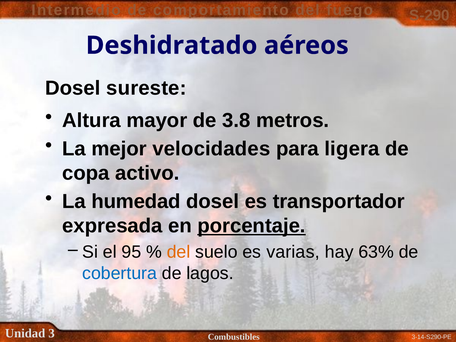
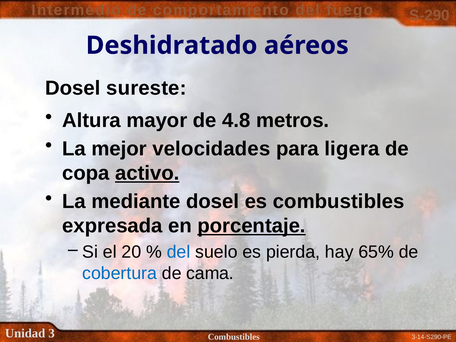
3.8: 3.8 -> 4.8 (236, 121)
activo underline: none -> present (147, 173)
humedad: humedad -> mediante (136, 202)
es transportador: transportador -> combustibles (339, 202)
95: 95 -> 20 (131, 252)
del colour: orange -> blue (179, 252)
varias: varias -> pierda (293, 252)
63%: 63% -> 65% (376, 252)
lagos: lagos -> cama (210, 273)
